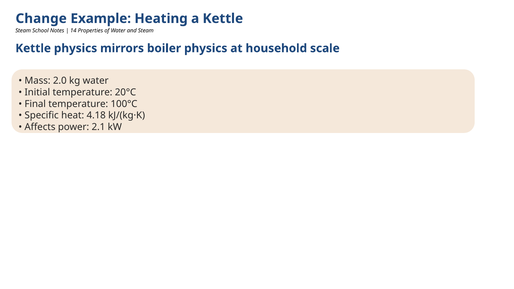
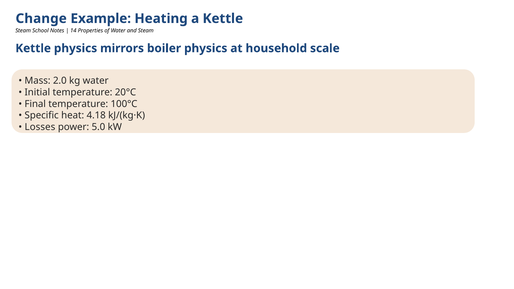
Affects: Affects -> Losses (40, 127)
2.1: 2.1 -> 5.0 (98, 127)
